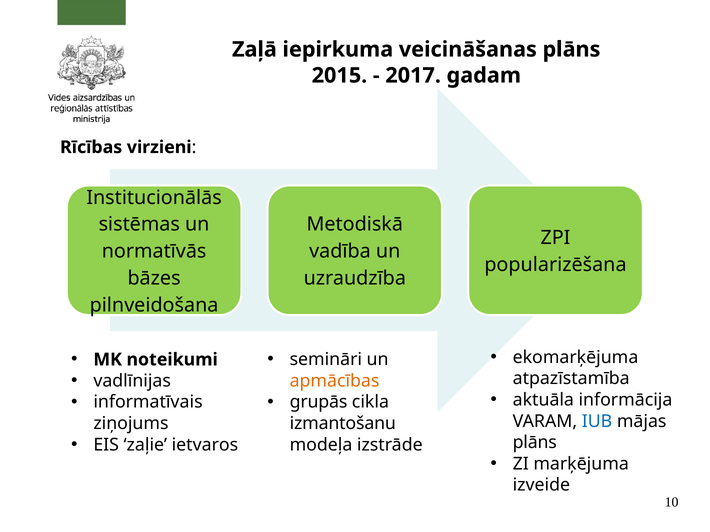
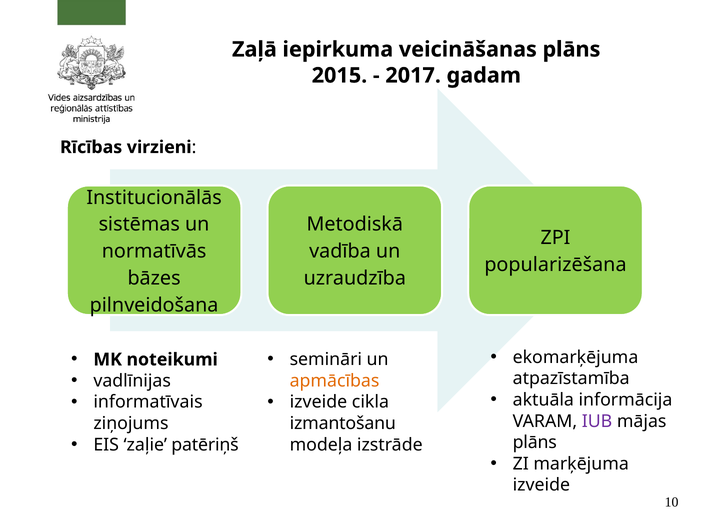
grupās: grupās -> izveide (318, 402)
IUB colour: blue -> purple (597, 422)
ietvaros: ietvaros -> patēriņš (205, 445)
